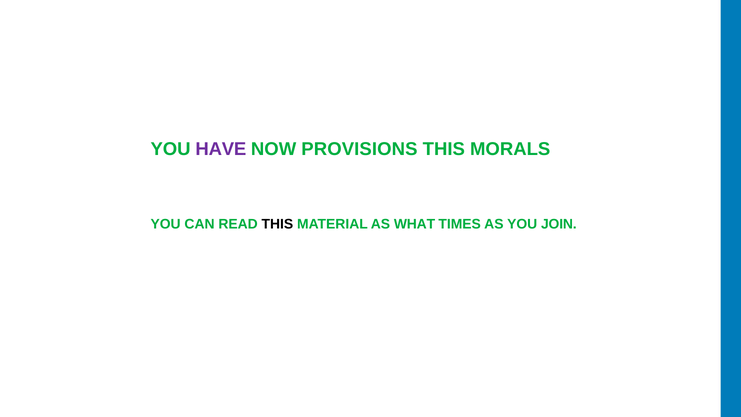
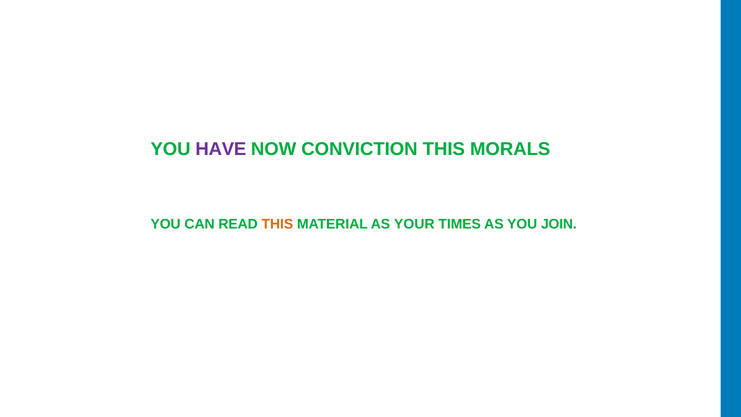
PROVISIONS: PROVISIONS -> CONVICTION (359, 149)
THIS colour: black -> orange (277, 224)
WHAT: WHAT -> YOUR (414, 224)
